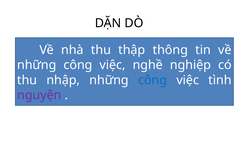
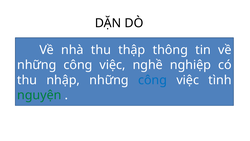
nguyện colour: purple -> green (39, 95)
